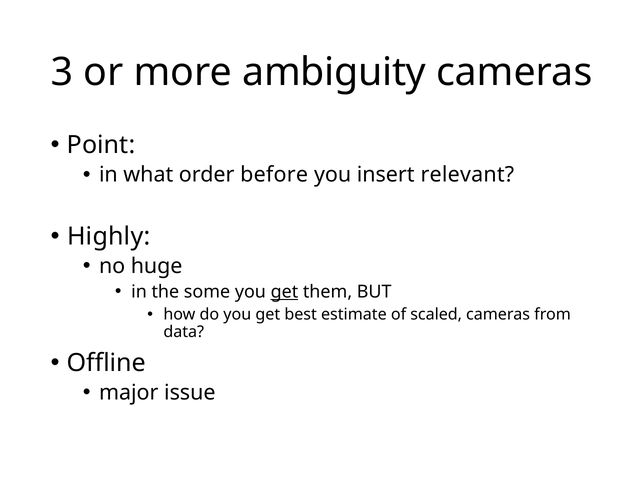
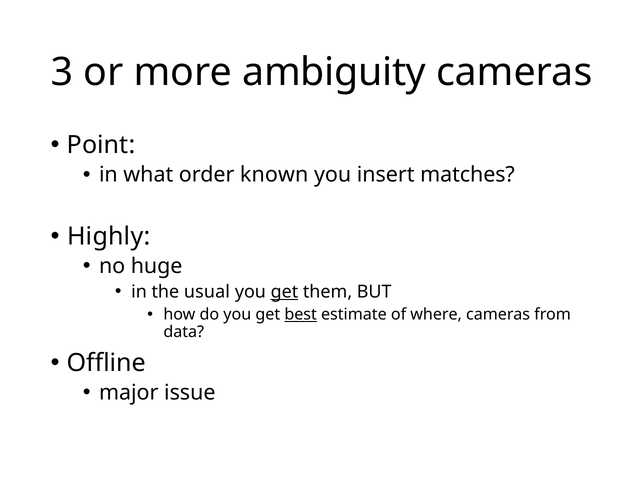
before: before -> known (274, 175)
relevant: relevant -> matches (468, 175)
some: some -> usual (207, 292)
best underline: none -> present (301, 315)
scaled: scaled -> where (436, 315)
